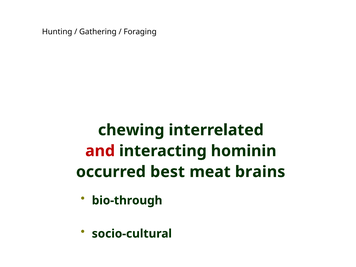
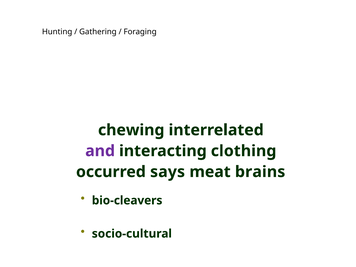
and colour: red -> purple (100, 151)
hominin: hominin -> clothing (244, 151)
best: best -> says (168, 172)
bio-through: bio-through -> bio-cleavers (127, 200)
